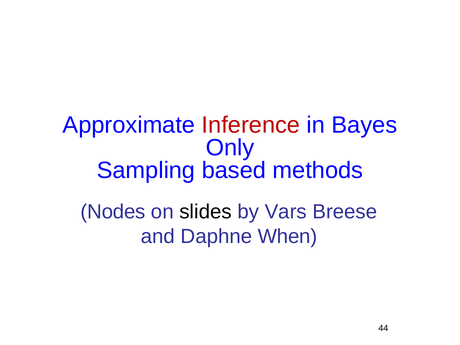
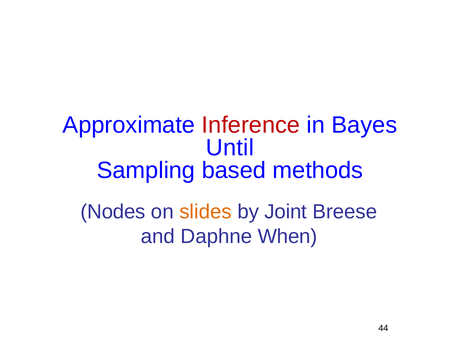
Only: Only -> Until (230, 148)
slides colour: black -> orange (206, 212)
Vars: Vars -> Joint (286, 212)
